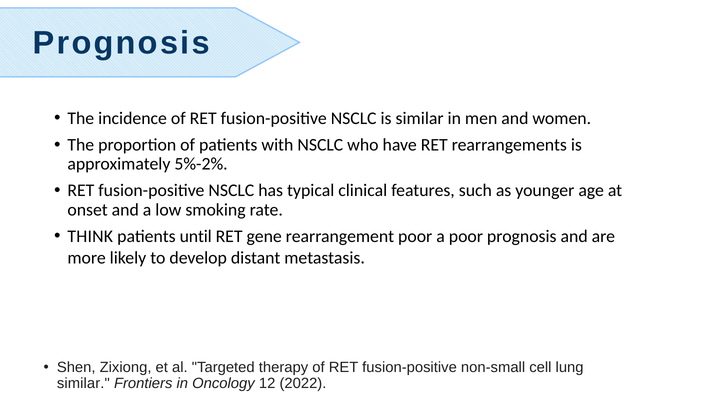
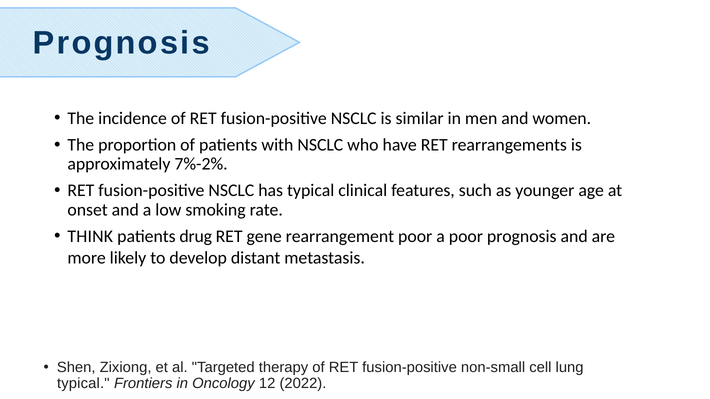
5%-2%: 5%-2% -> 7%-2% (201, 164)
until: until -> drug (196, 236)
similar: similar -> typical (83, 384)
